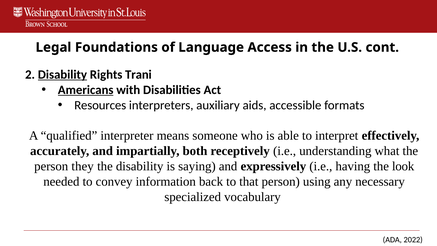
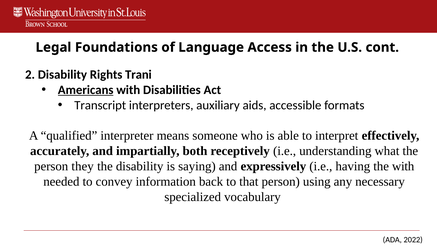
Disability underline: present -> none (62, 74)
Resources: Resources -> Transcript (100, 105)
the look: look -> with (403, 166)
